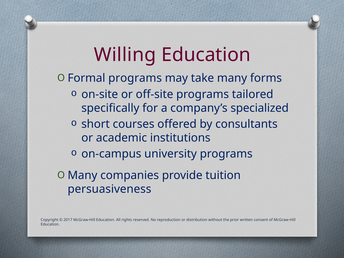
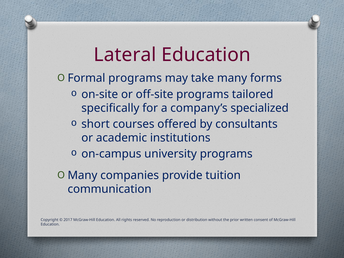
Willing: Willing -> Lateral (125, 55)
persuasiveness: persuasiveness -> communication (110, 189)
